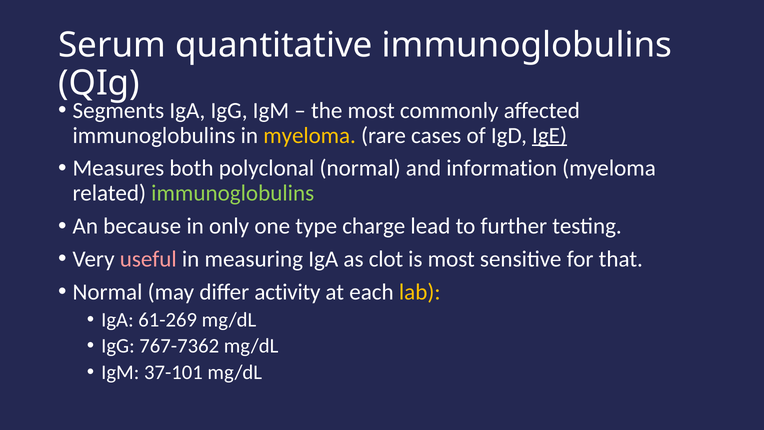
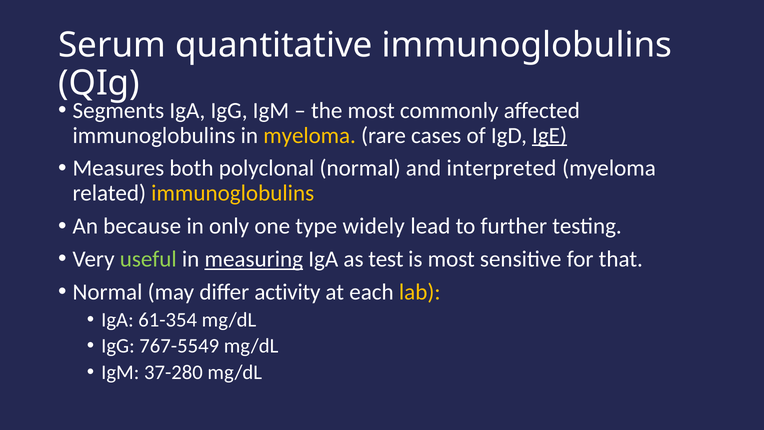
information: information -> interpreted (502, 168)
immunoglobulins colour: light green -> yellow (233, 193)
charge: charge -> widely (374, 226)
useful colour: pink -> light green (148, 259)
measuring underline: none -> present (254, 259)
clot: clot -> test (386, 259)
61-269: 61-269 -> 61-354 (168, 319)
767-7362: 767-7362 -> 767-5549 (179, 346)
37-101: 37-101 -> 37-280 (173, 372)
